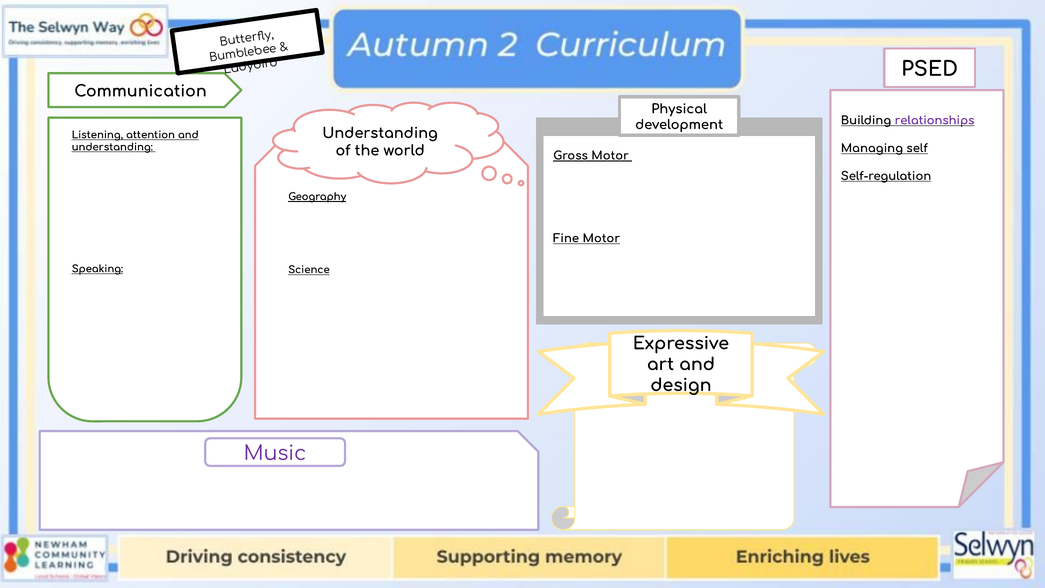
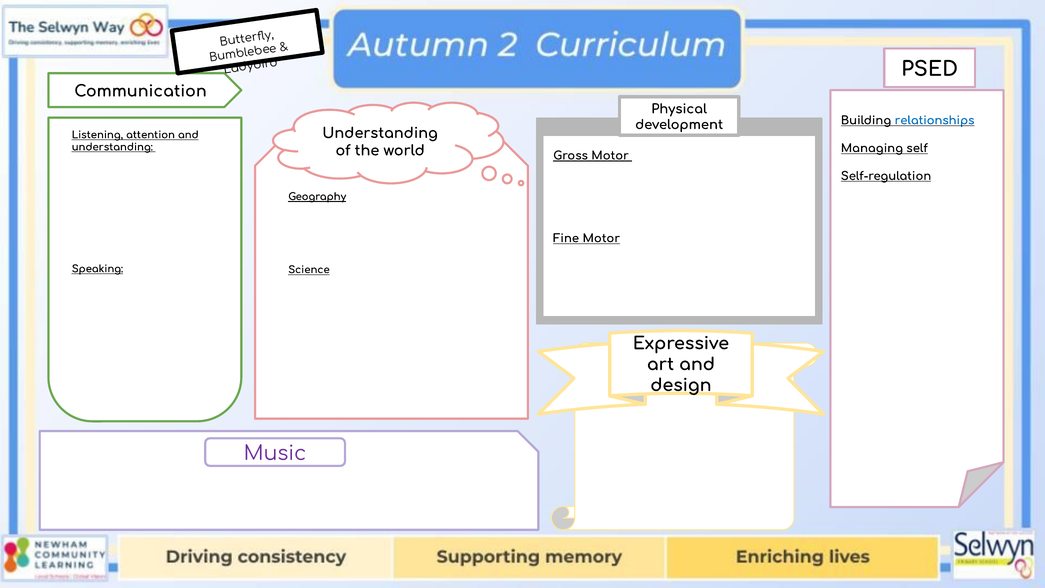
relationships colour: purple -> blue (935, 121)
